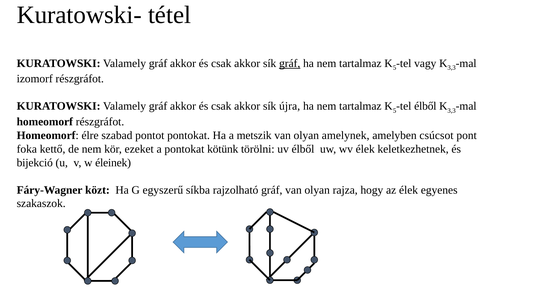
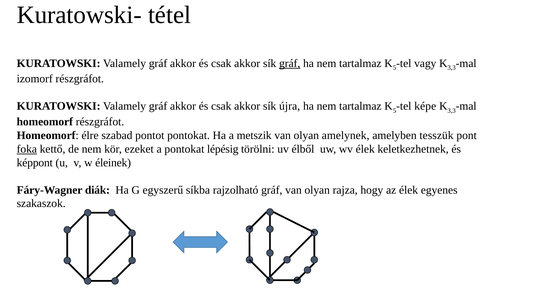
élből: élből -> képe (425, 106)
csúcsot: csúcsot -> tesszük (437, 135)
foka underline: none -> present (27, 149)
kötünk: kötünk -> lépésig (223, 149)
bijekció: bijekció -> képpont (35, 163)
közt: közt -> diák (97, 190)
